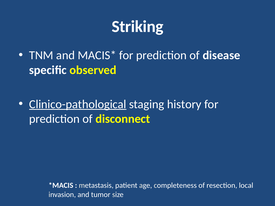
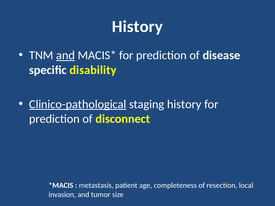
Striking: Striking -> History (137, 27)
and underline: none -> present (66, 55)
observed: observed -> disability (93, 70)
